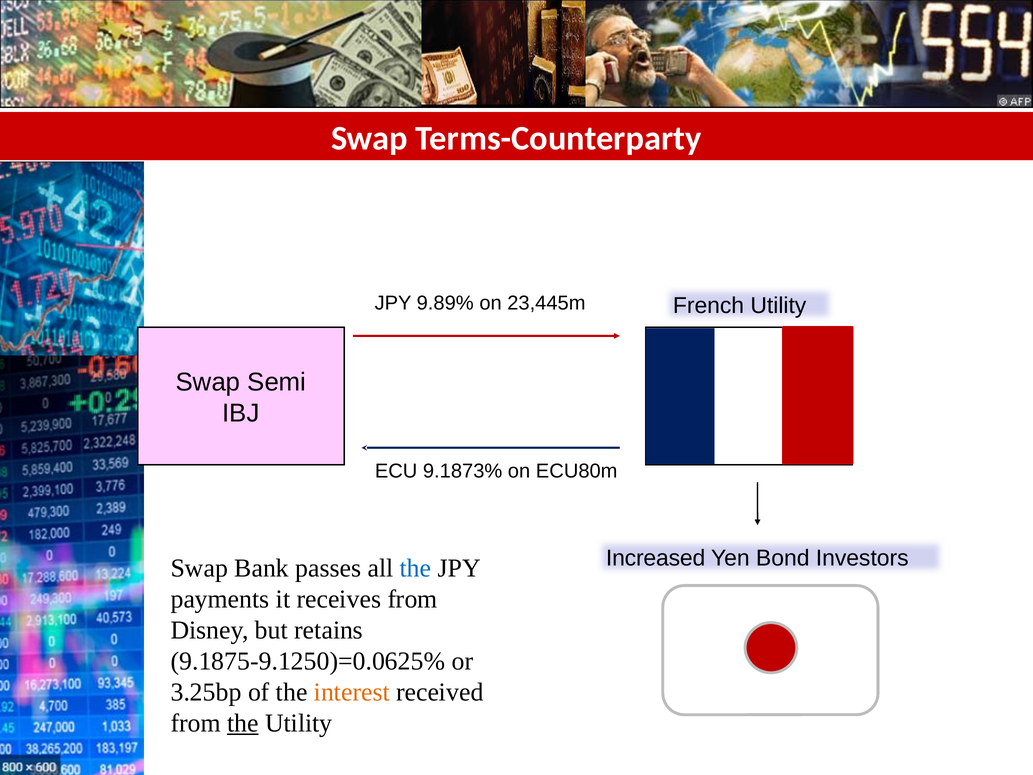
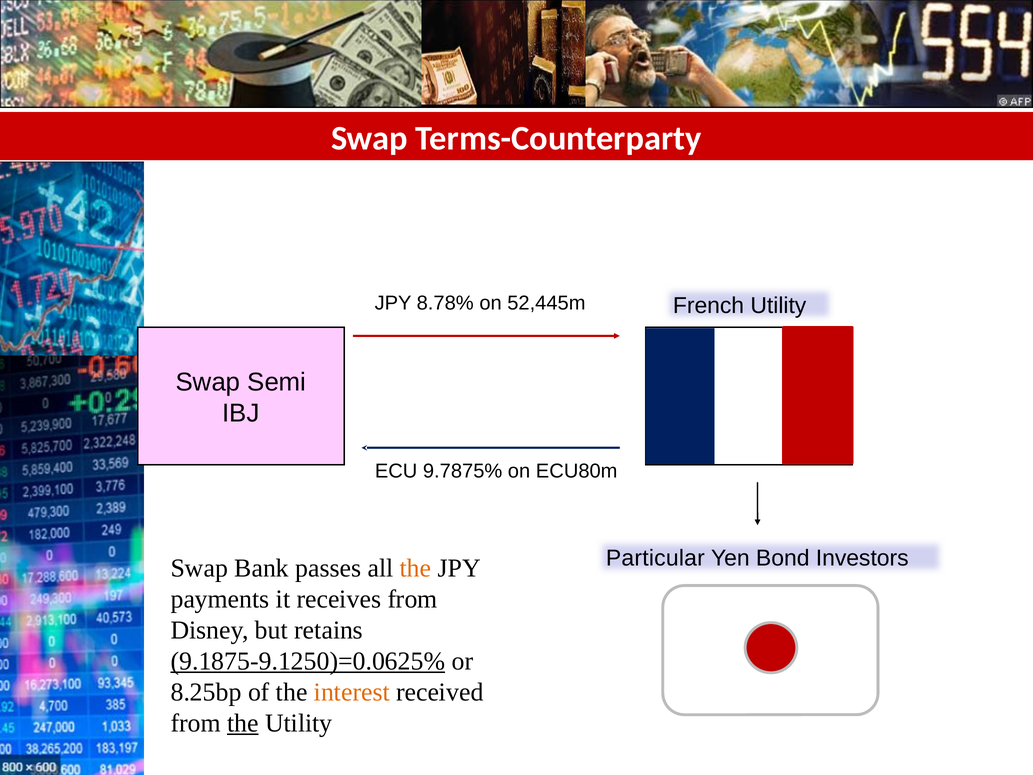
9.89%: 9.89% -> 8.78% (445, 303)
23,445m: 23,445m -> 52,445m (546, 303)
9.1873%: 9.1873% -> 9.7875% (463, 471)
Increased: Increased -> Particular (655, 558)
the colour: blue -> orange (416, 568)
9.1875-9.1250)=0.0625% underline: none -> present (308, 661)
3.25bp: 3.25bp -> 8.25bp (206, 692)
